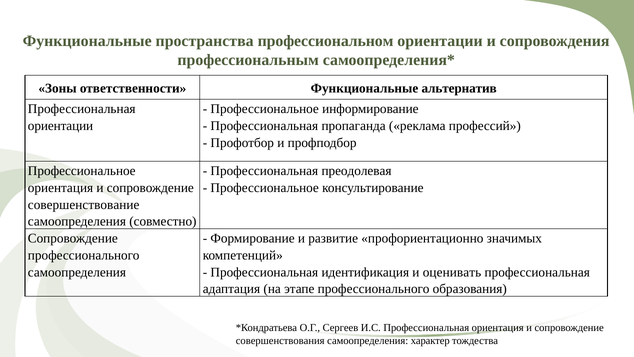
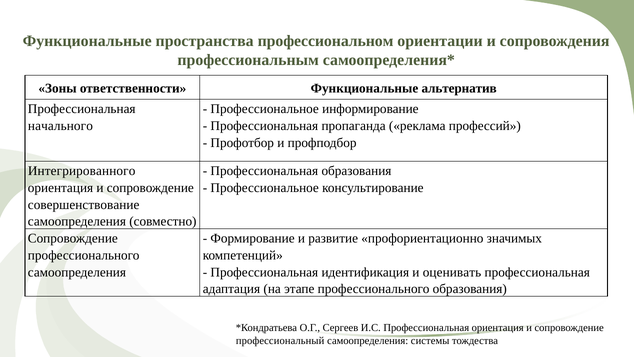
ориентации: ориентации -> начального (60, 126)
Профессиональное: Профессиональное -> Интегрированного (82, 171)
Профессиональная преодолевая: преодолевая -> образования (356, 171)
совершенствования: совершенствования -> профессиональный (280, 340)
характер: характер -> системы (430, 340)
